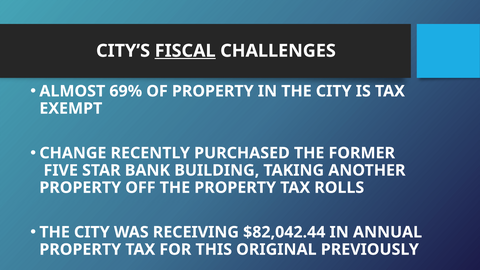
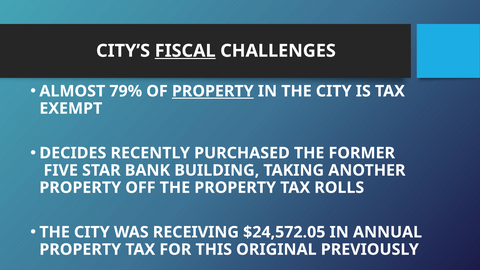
69%: 69% -> 79% (126, 91)
PROPERTY underline: none -> present (213, 91)
CHANGE: CHANGE -> DECIDES (73, 153)
$82,042.44: $82,042.44 -> $24,572.05 (284, 232)
